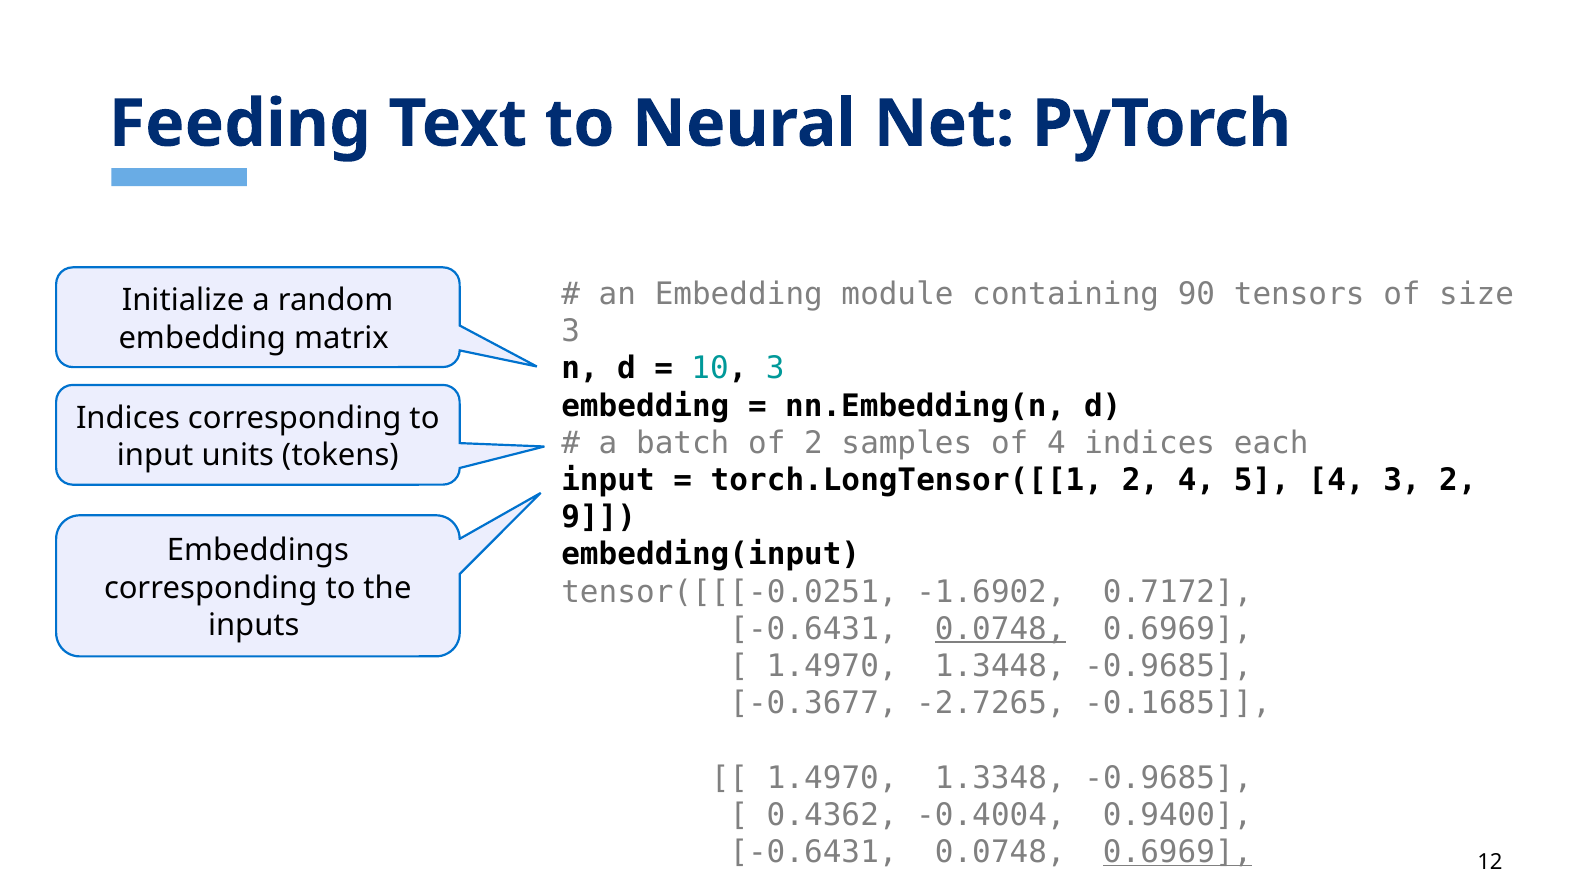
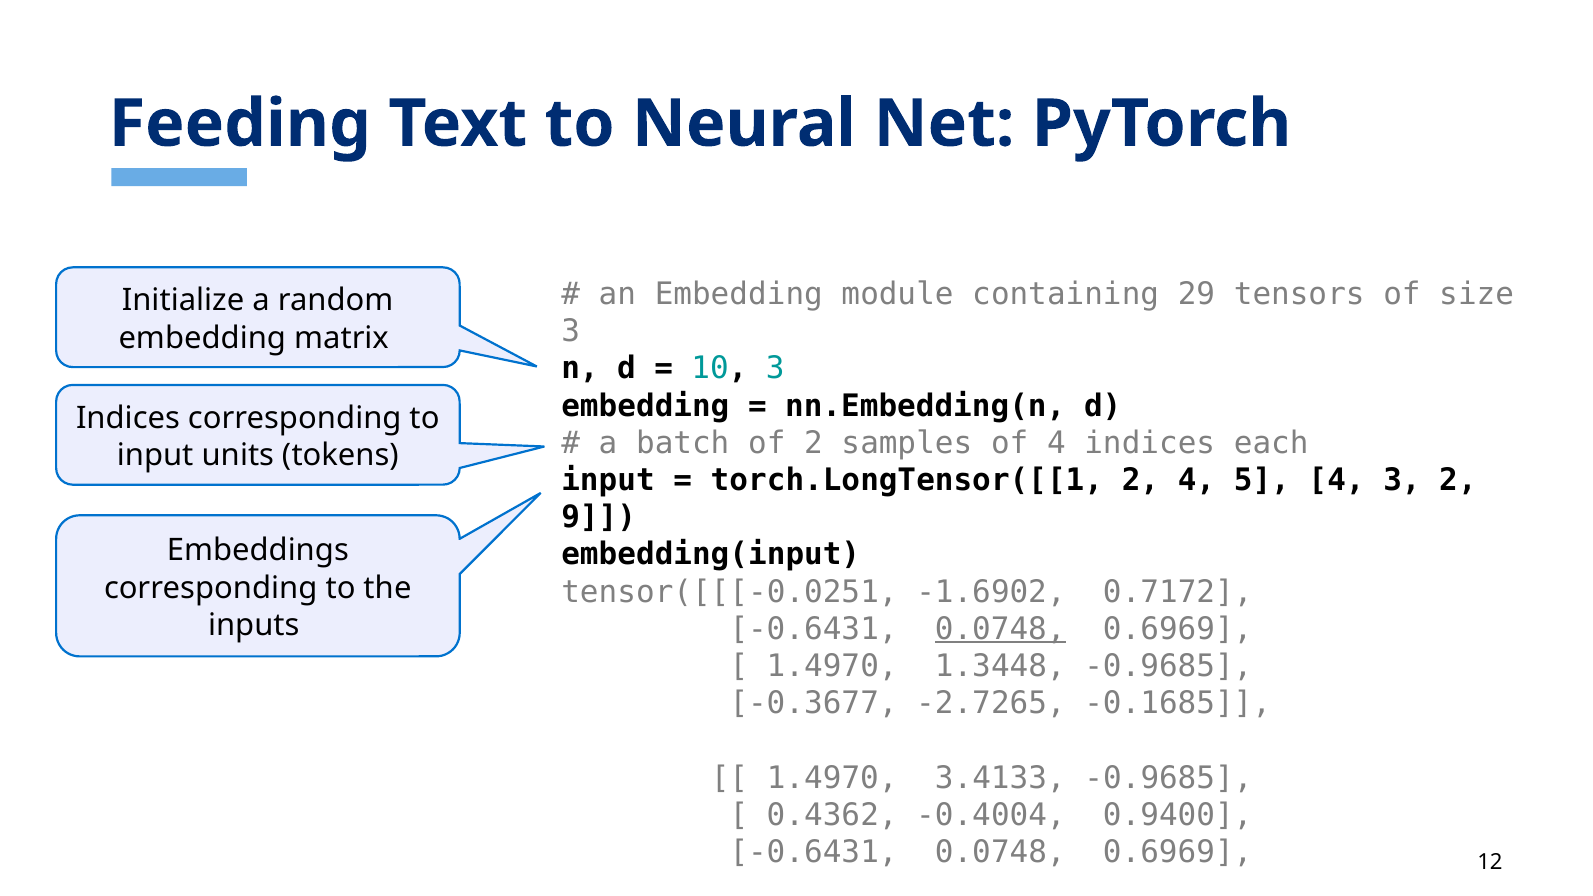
90: 90 -> 29 (1196, 294)
1.3348: 1.3348 -> 3.4133 (1000, 778)
0.6969 underline: present -> none (1178, 852)
